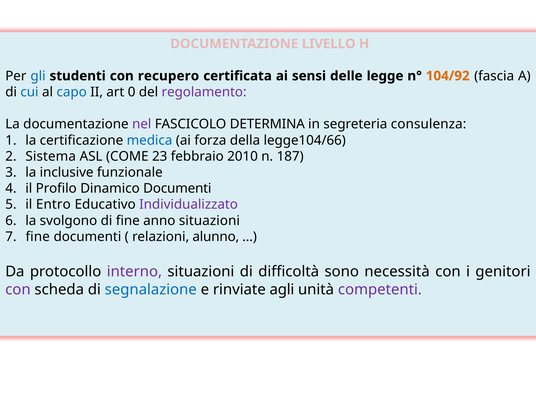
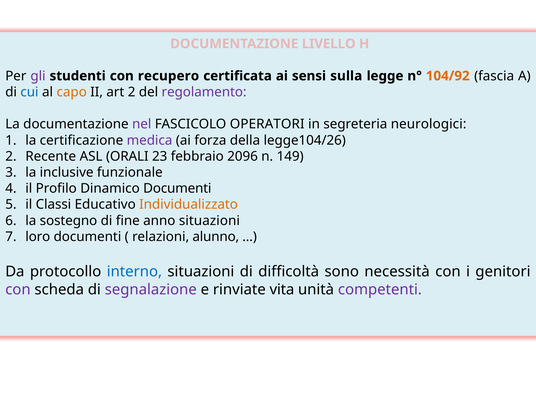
gli colour: blue -> purple (38, 76)
delle: delle -> sulla (346, 76)
capo colour: blue -> orange (72, 92)
art 0: 0 -> 2 (132, 92)
DETERMINA: DETERMINA -> OPERATORI (267, 124)
consulenza: consulenza -> neurologici (429, 124)
medica colour: blue -> purple (150, 140)
legge104/66: legge104/66 -> legge104/26 (305, 140)
Sistema: Sistema -> Recente (51, 156)
COME: COME -> ORALI (127, 156)
2010: 2010 -> 2096 (243, 156)
187: 187 -> 149 (290, 156)
Entro: Entro -> Classi (53, 205)
Individualizzato colour: purple -> orange (189, 205)
svolgono: svolgono -> sostegno (68, 221)
fine: fine -> loro (38, 237)
interno colour: purple -> blue (134, 272)
segnalazione colour: blue -> purple (151, 290)
agli: agli -> vita (282, 290)
